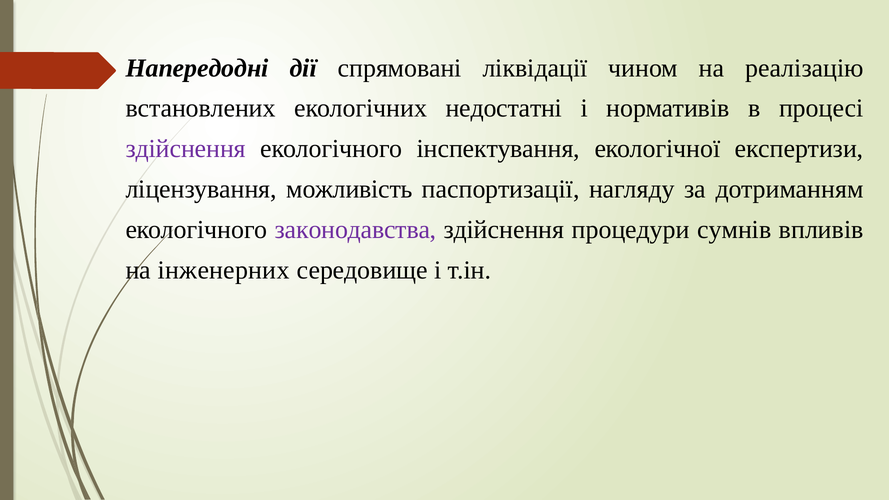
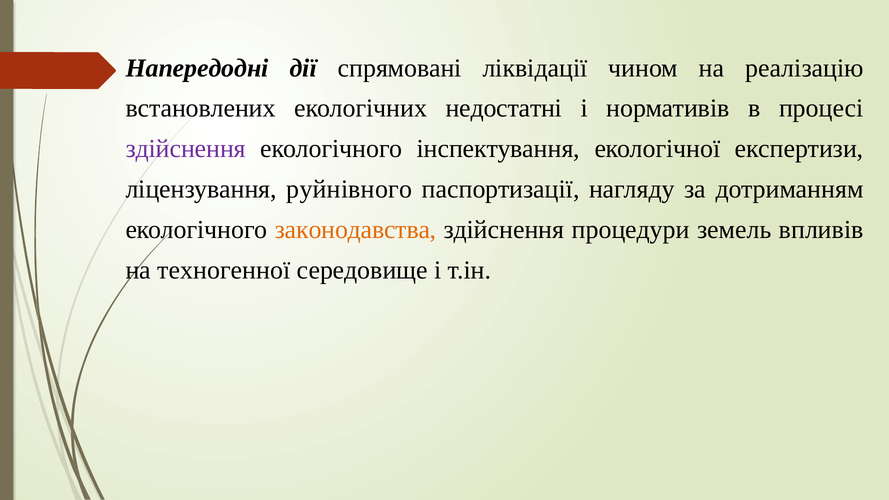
можливість: можливість -> руйнівного (349, 189)
законодавства colour: purple -> orange (356, 230)
сумнів: сумнів -> земель (734, 230)
інженерних: інженерних -> техногенної (224, 270)
